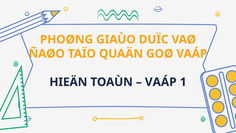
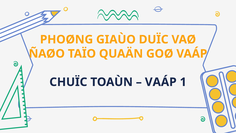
HIEÄN: HIEÄN -> CHUÏC (68, 82)
